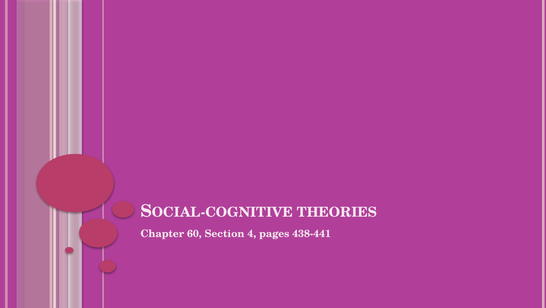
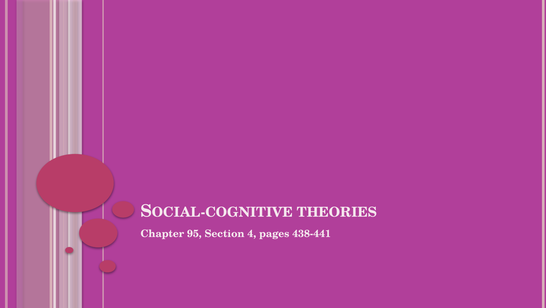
60: 60 -> 95 (194, 234)
